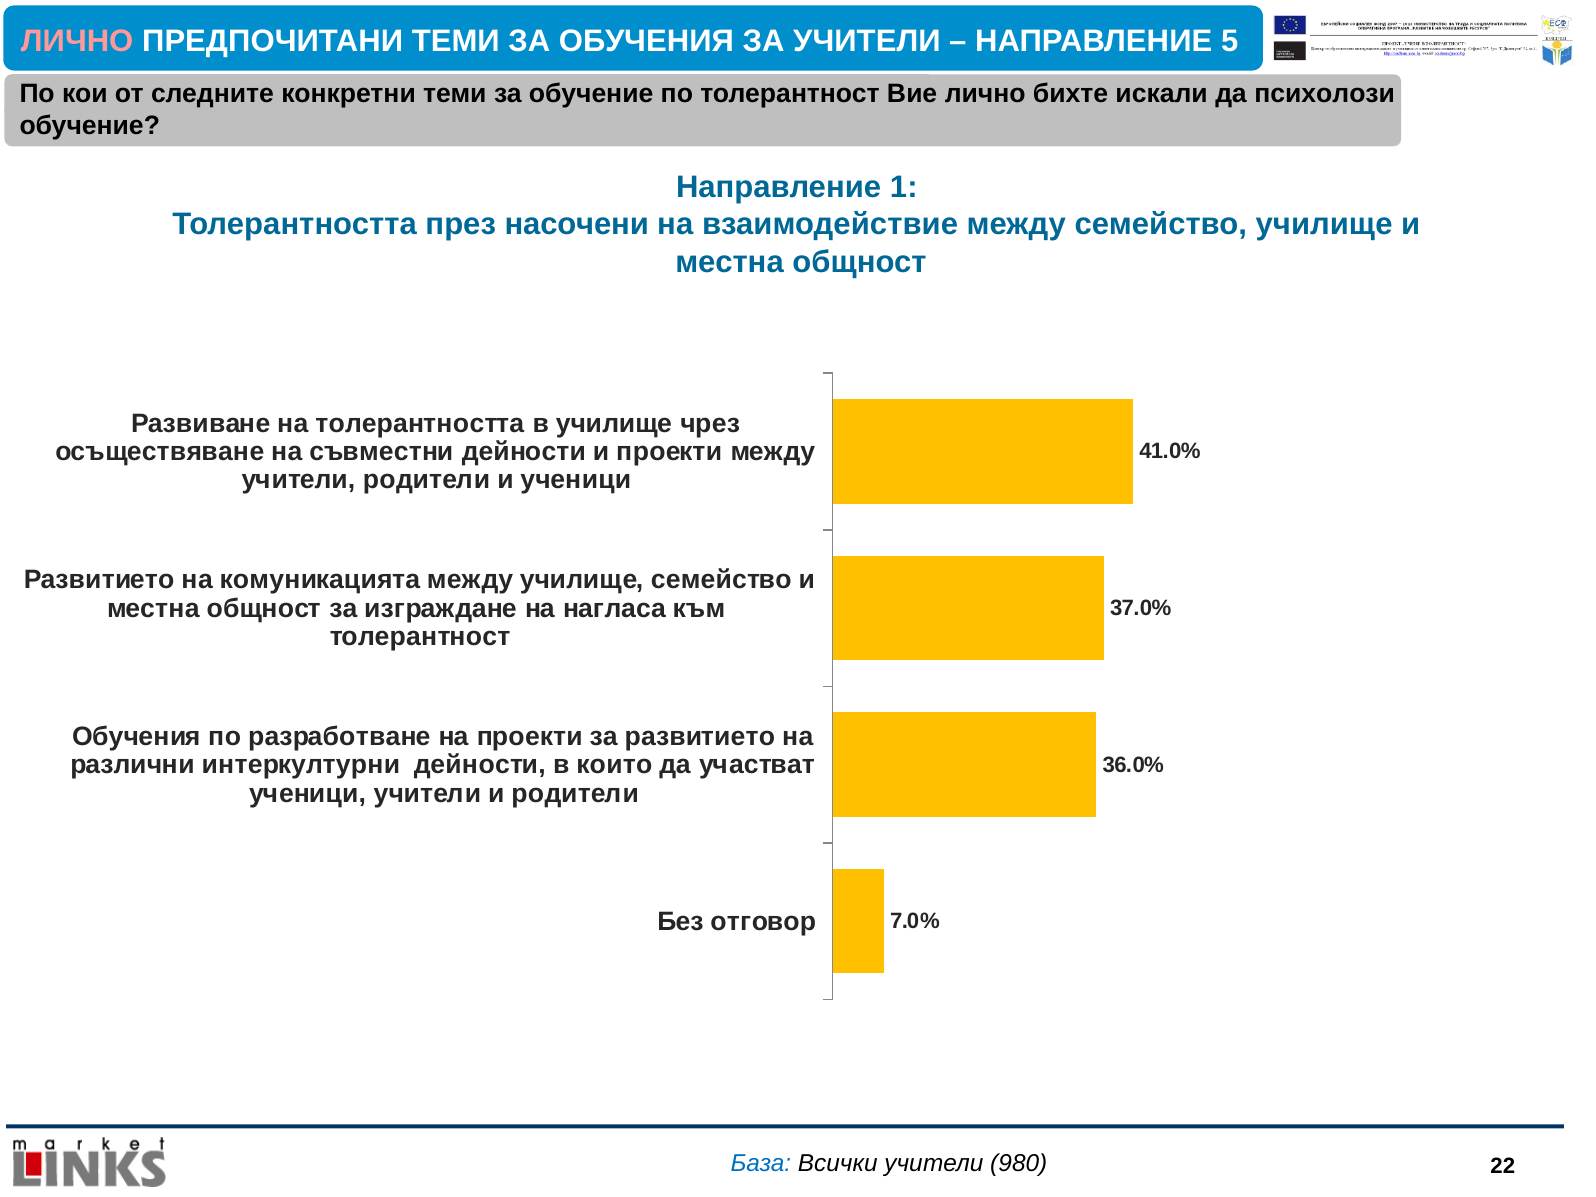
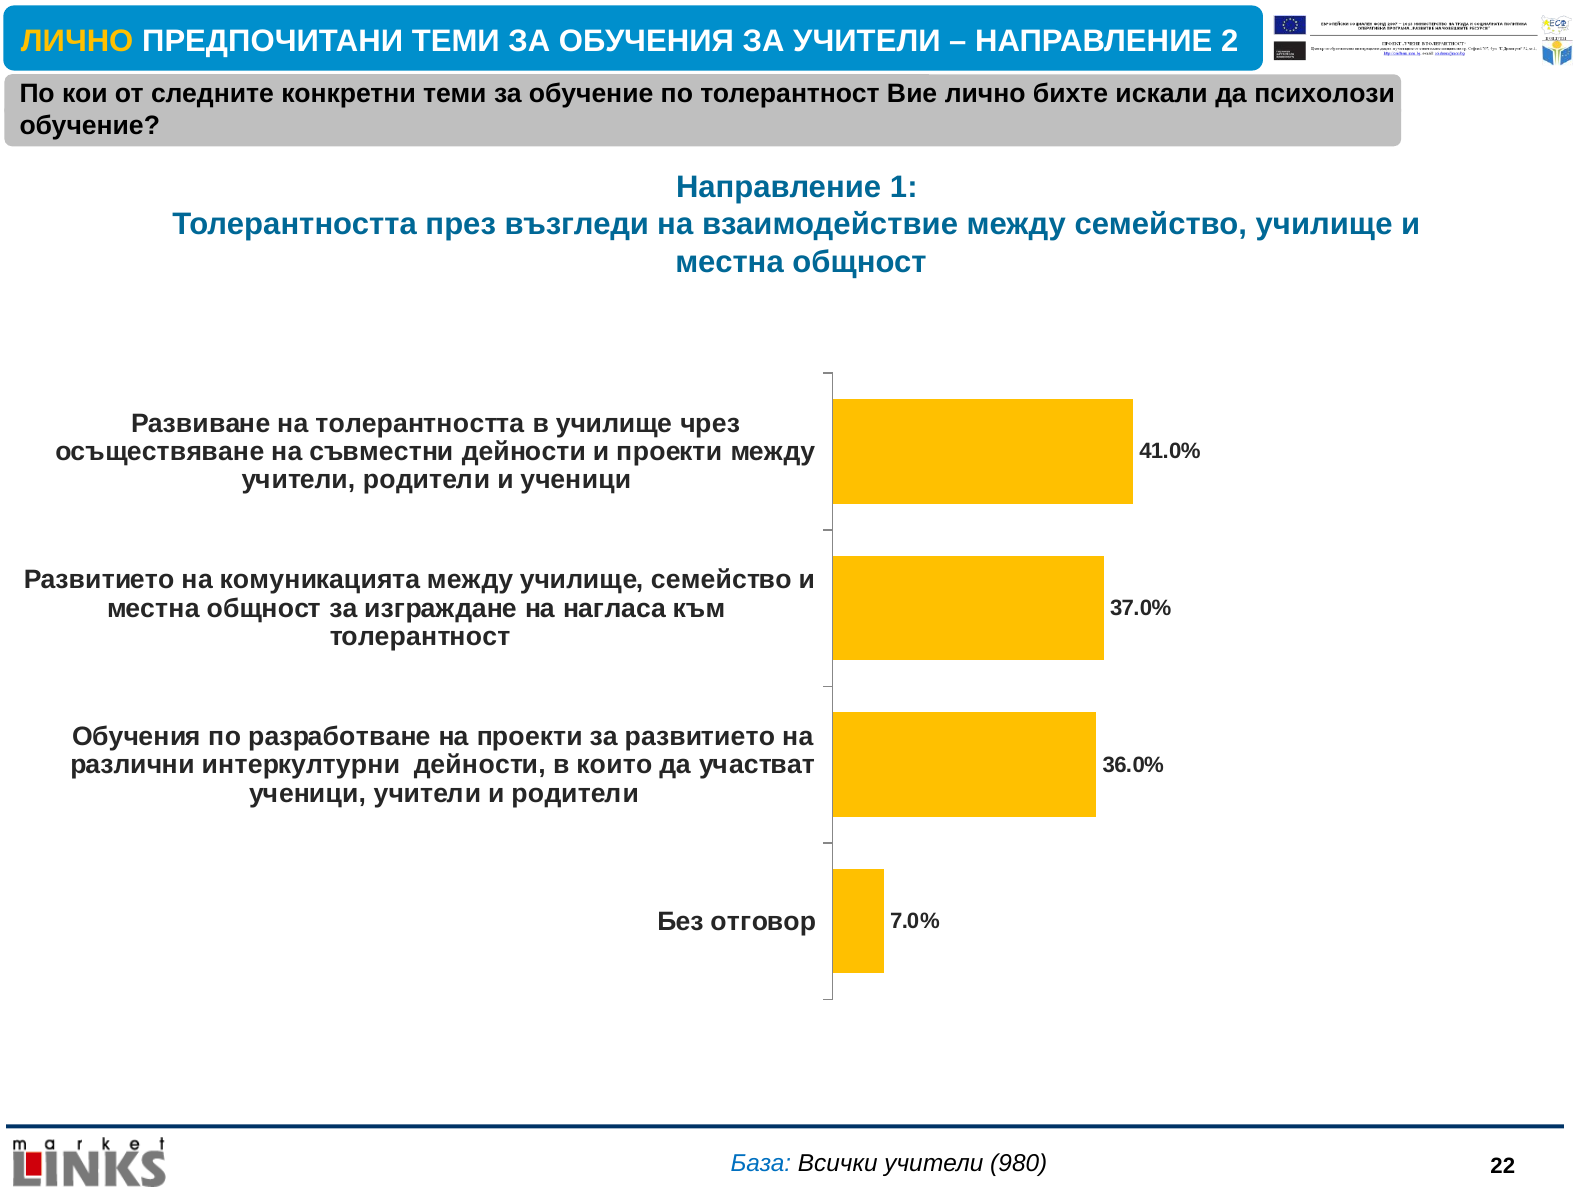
ЛИЧНО colour: pink -> yellow (77, 41)
5: 5 -> 2 (1230, 41)
насочени: насочени -> възгледи (577, 225)
